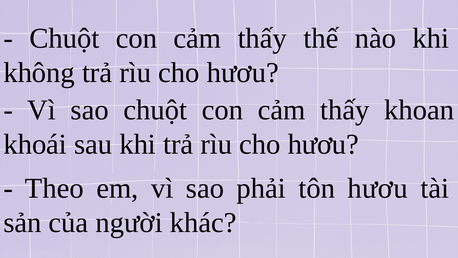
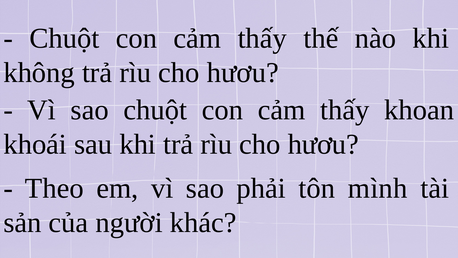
tôn hươu: hươu -> mình (378, 188)
